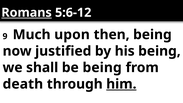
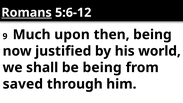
his being: being -> world (159, 51)
death: death -> saved (23, 84)
him underline: present -> none (121, 84)
